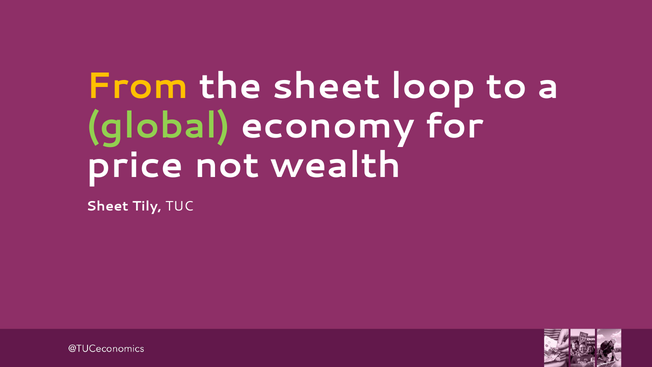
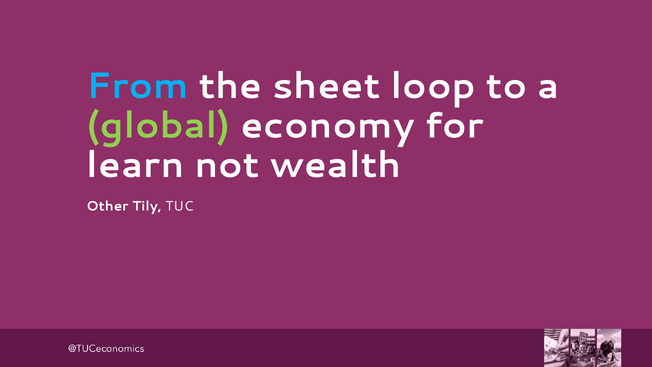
From colour: yellow -> light blue (137, 86)
price: price -> learn (135, 165)
Sheet: Sheet -> Other (107, 206)
